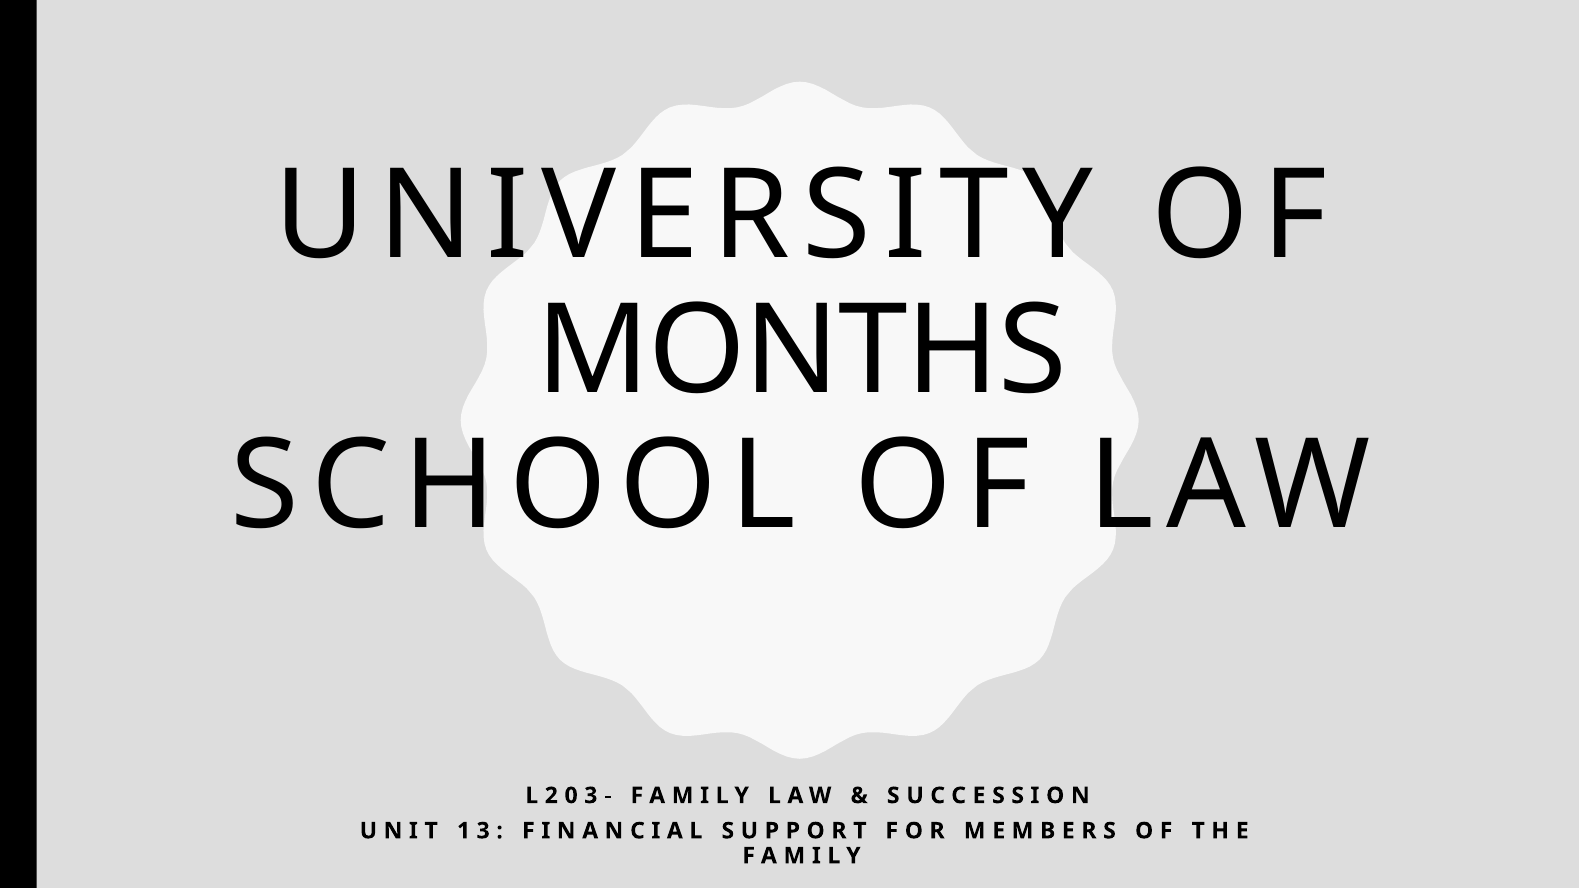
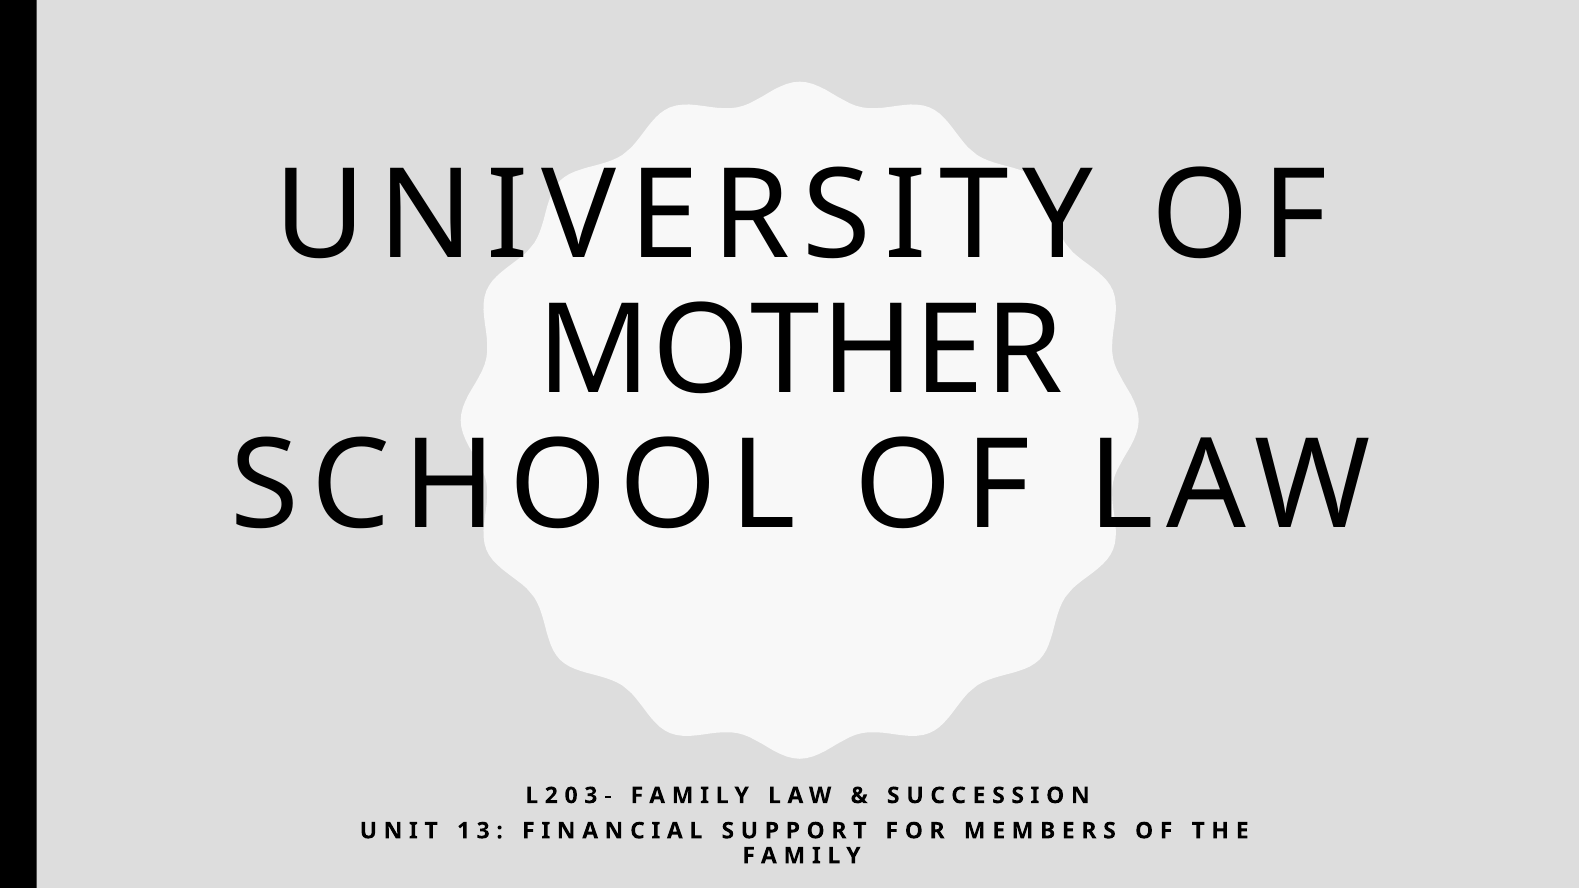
MONTHS: MONTHS -> MOTHER (800, 351)
